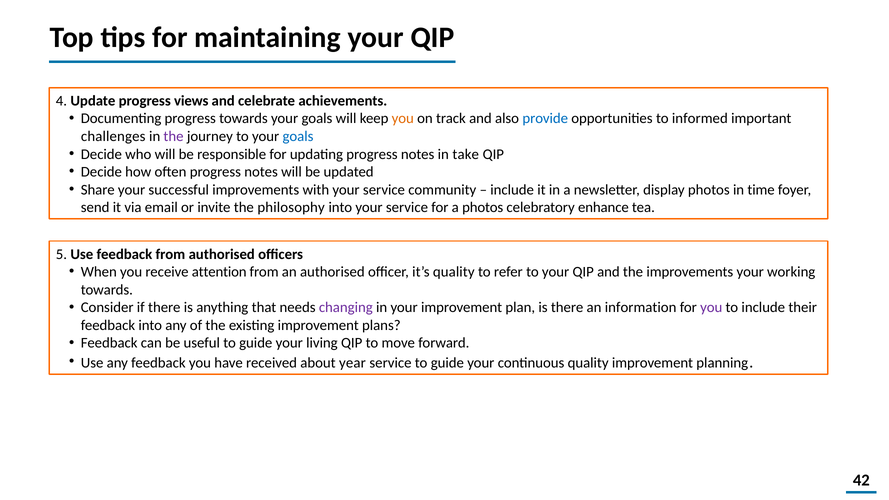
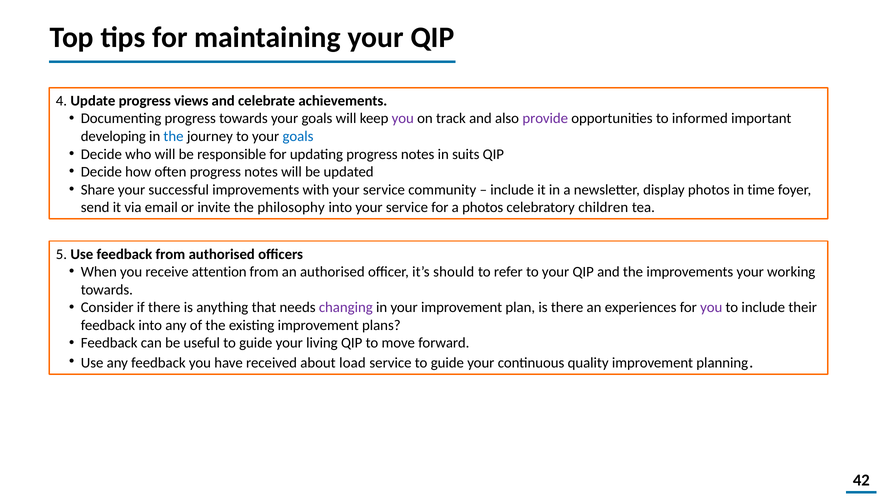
you colour: orange -> purple (403, 119)
provide colour: blue -> purple (545, 119)
challenges: challenges -> developing (113, 136)
the colour: purple -> blue (174, 136)
take: take -> suits (466, 154)
enhance: enhance -> children (603, 207)
it’s quality: quality -> should (454, 272)
information: information -> experiences (641, 308)
year: year -> load (352, 363)
